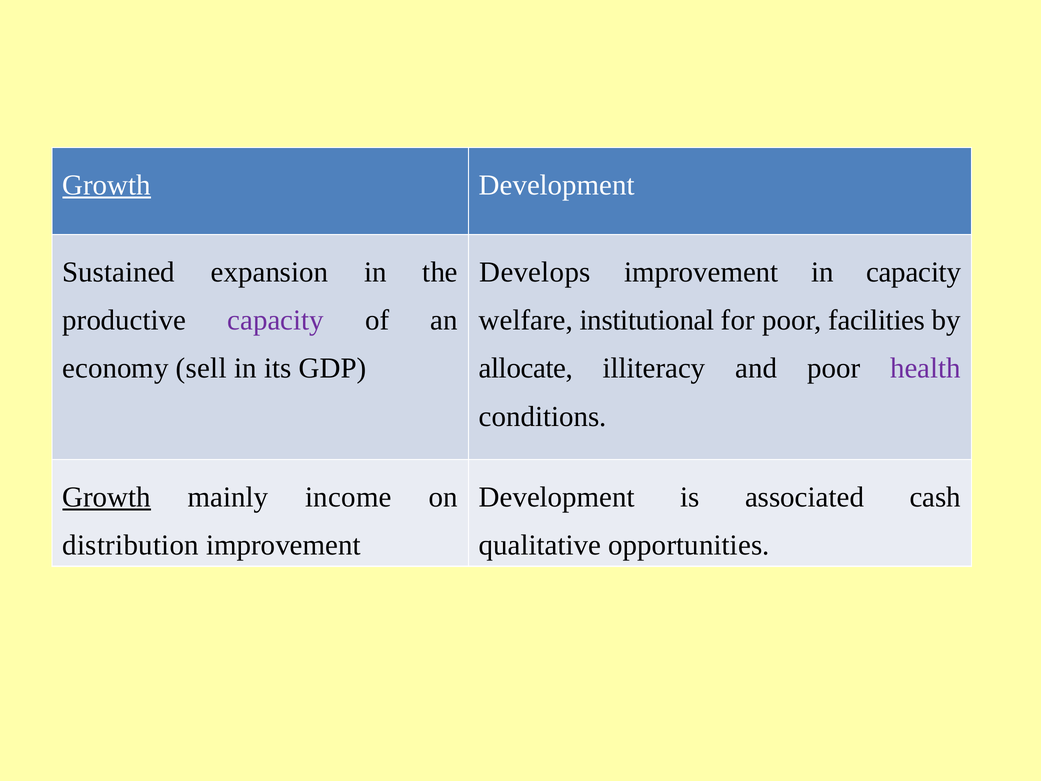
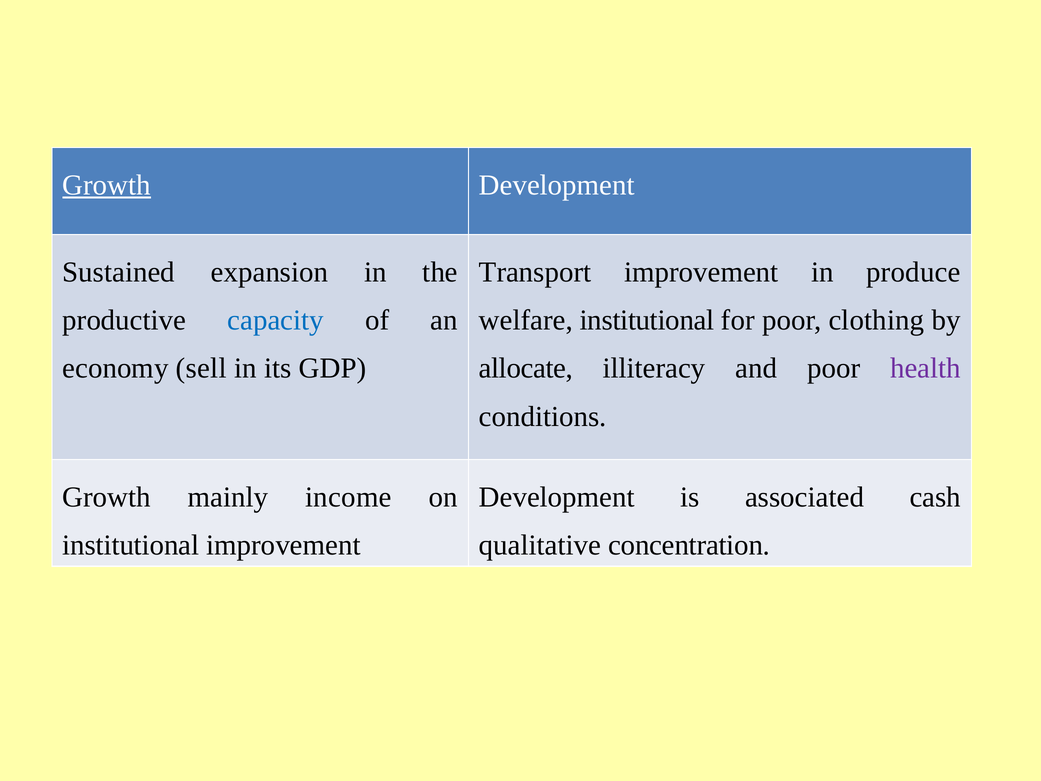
Develops: Develops -> Transport (535, 272)
in capacity: capacity -> produce (913, 272)
capacity colour: purple -> blue (276, 320)
facilities: facilities -> clothing (876, 320)
Growth underline: present -> none (107, 497)
distribution: distribution -> institutional (131, 545)
opportunities: opportunities -> concentration (689, 545)
